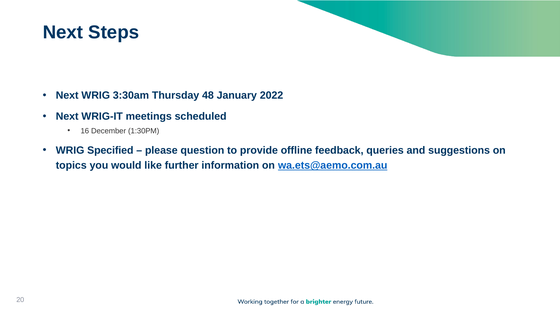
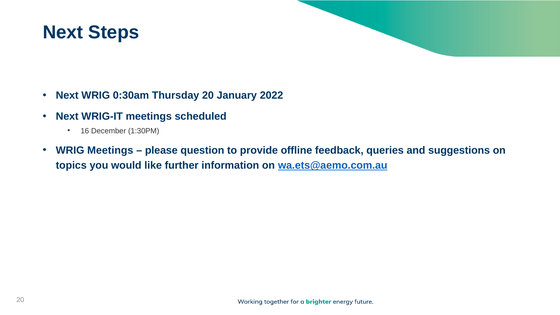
3:30am: 3:30am -> 0:30am (131, 95)
Thursday 48: 48 -> 20 (208, 95)
WRIG Specified: Specified -> Meetings (110, 150)
